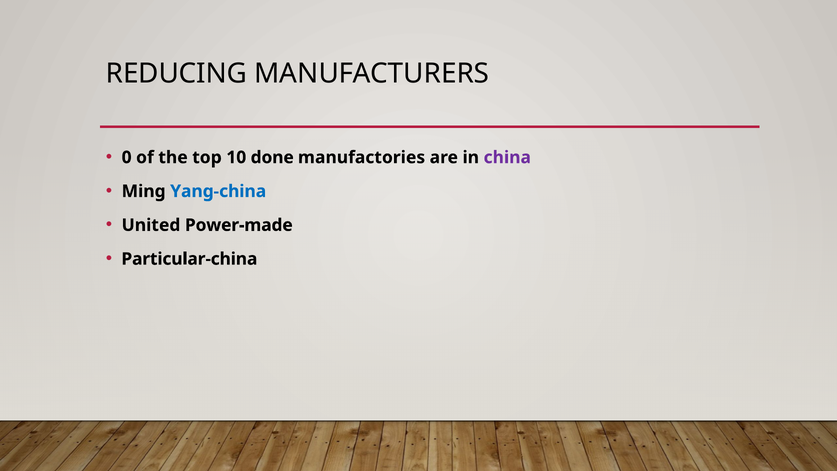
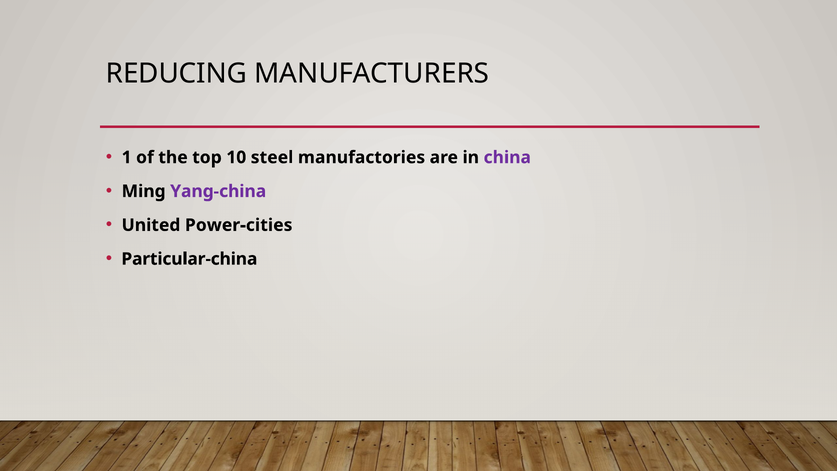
0: 0 -> 1 (127, 157)
done: done -> steel (272, 157)
Yang-china colour: blue -> purple (218, 191)
Power-made: Power-made -> Power-cities (239, 225)
